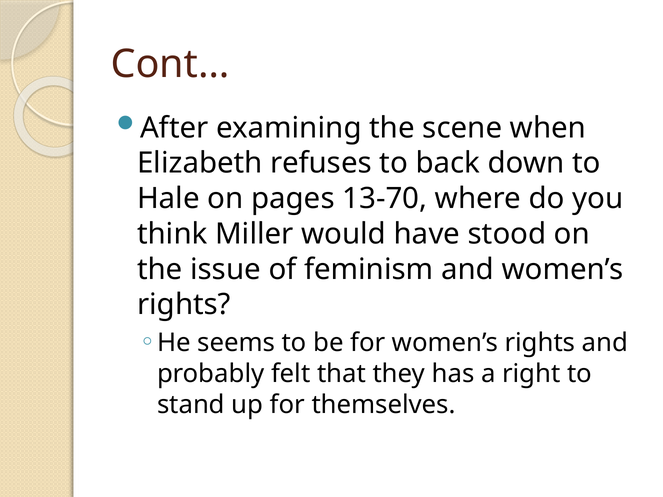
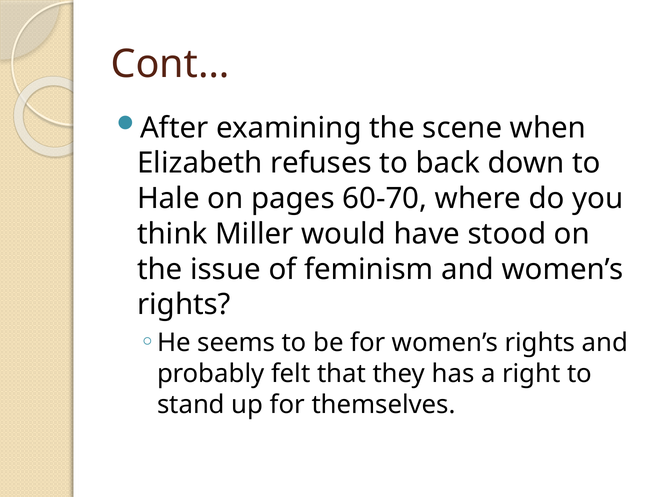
13-70: 13-70 -> 60-70 (385, 199)
